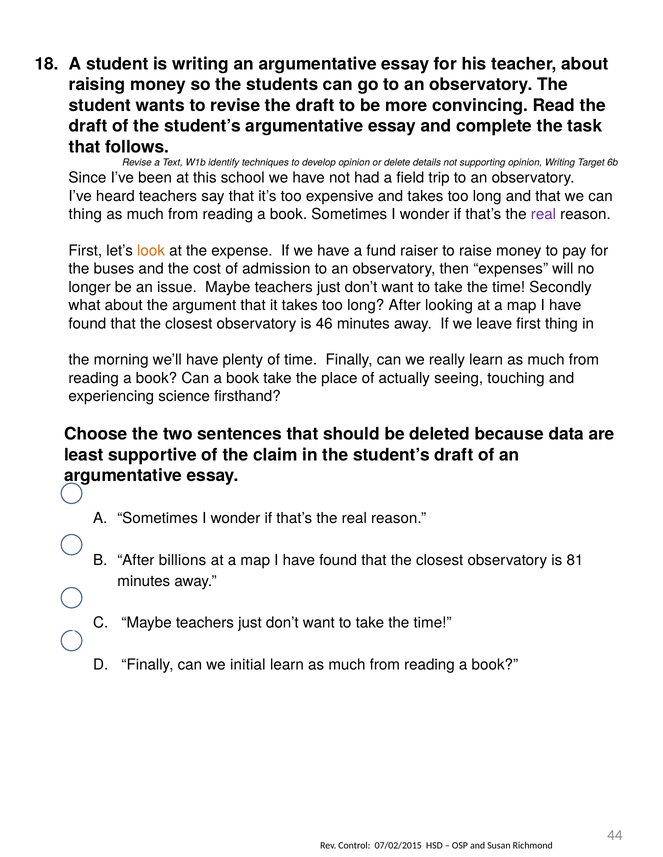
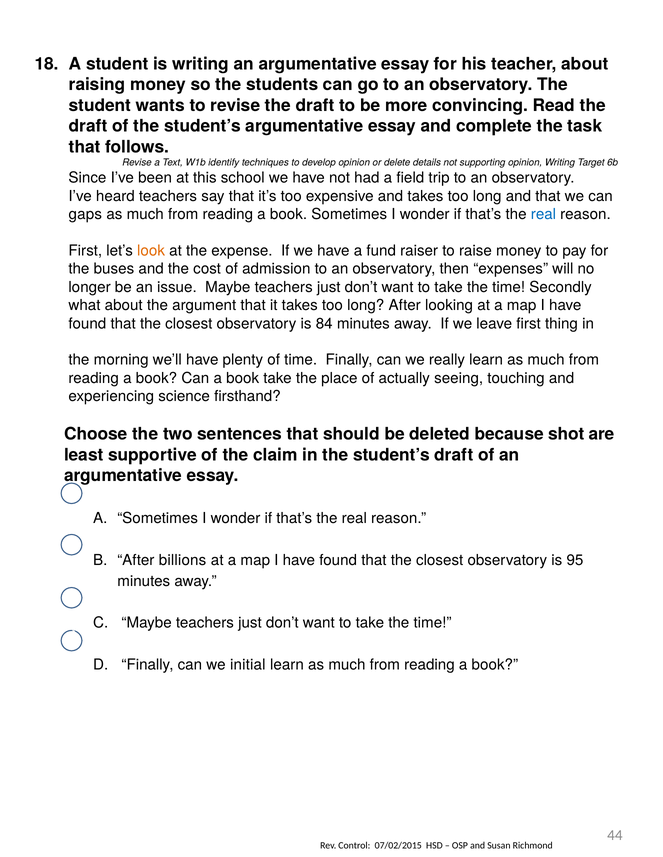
thing: thing -> gaps (85, 215)
real colour: purple -> blue (543, 215)
46: 46 -> 84 (324, 324)
data: data -> shot (566, 435)
81: 81 -> 95 (575, 561)
